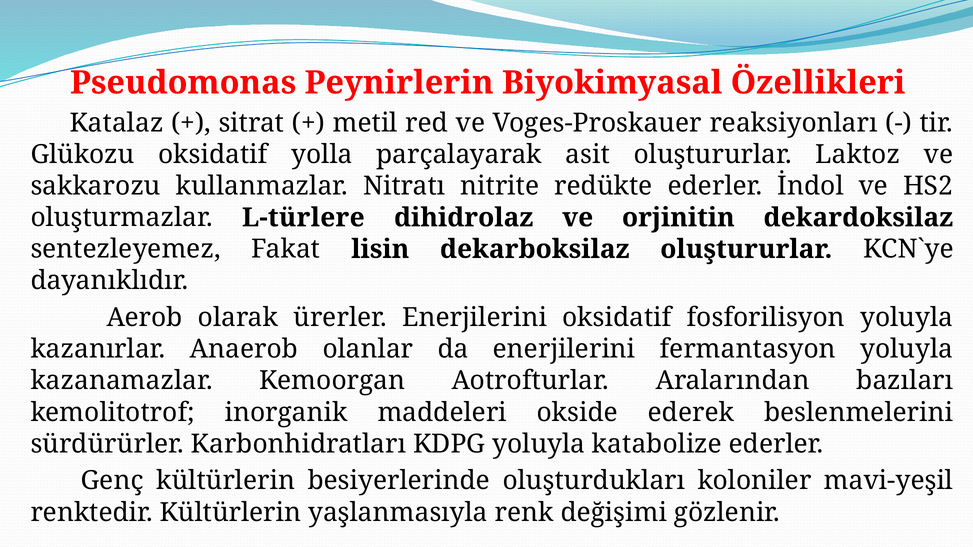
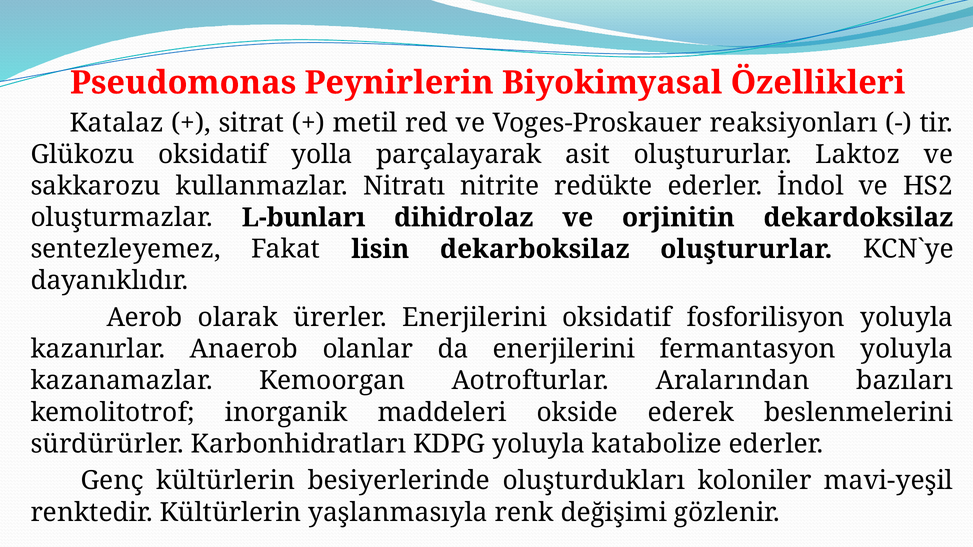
L-türlere: L-türlere -> L-bunları (304, 218)
